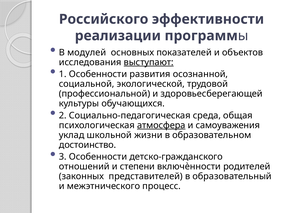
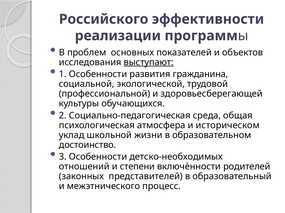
модулей: модулей -> проблем (87, 53)
осознанной: осознанной -> гражданина (200, 74)
атмосфера underline: present -> none (161, 126)
самоуважения: самоуважения -> историческом (228, 126)
детско-гражданского: детско-гражданского -> детско-необходимых (176, 157)
